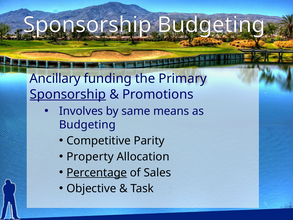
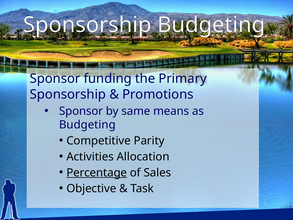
Ancillary: Ancillary -> Sponsor (55, 79)
Sponsorship underline: present -> none (68, 94)
Involves: Involves -> Sponsor (81, 111)
Property: Property -> Activities (90, 157)
